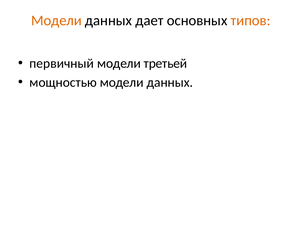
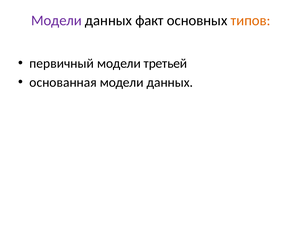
Модели colour: orange -> purple (56, 20)
дает: дает -> факт (149, 20)
мощностью: мощностью -> основанная (63, 82)
